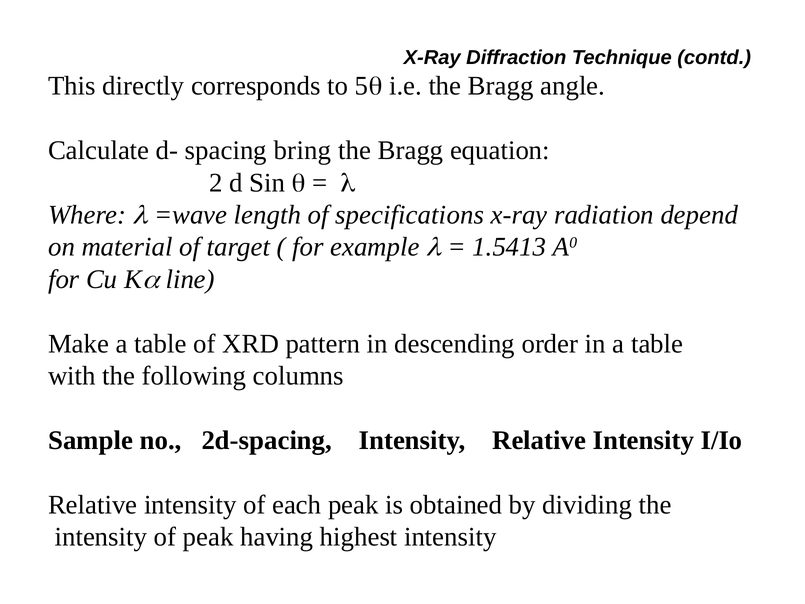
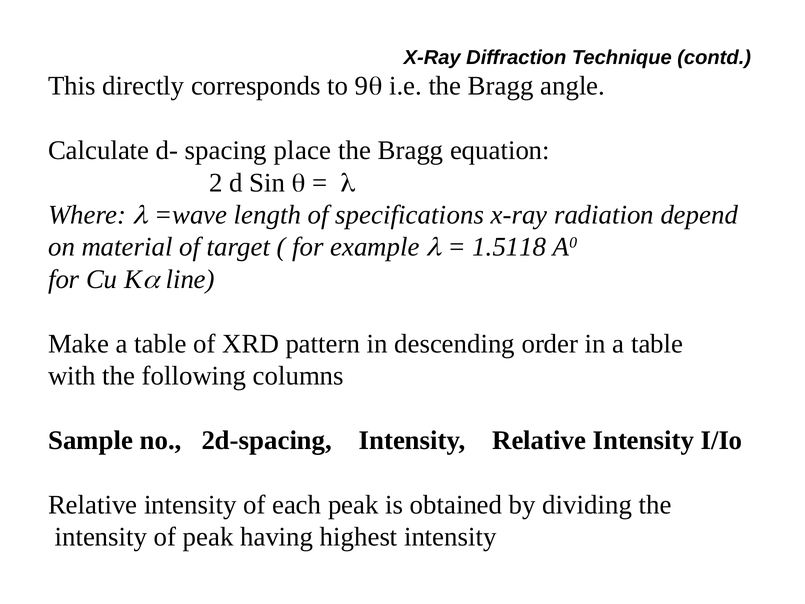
5: 5 -> 9 (362, 86)
bring: bring -> place (303, 150)
1.5413: 1.5413 -> 1.5118 (509, 247)
